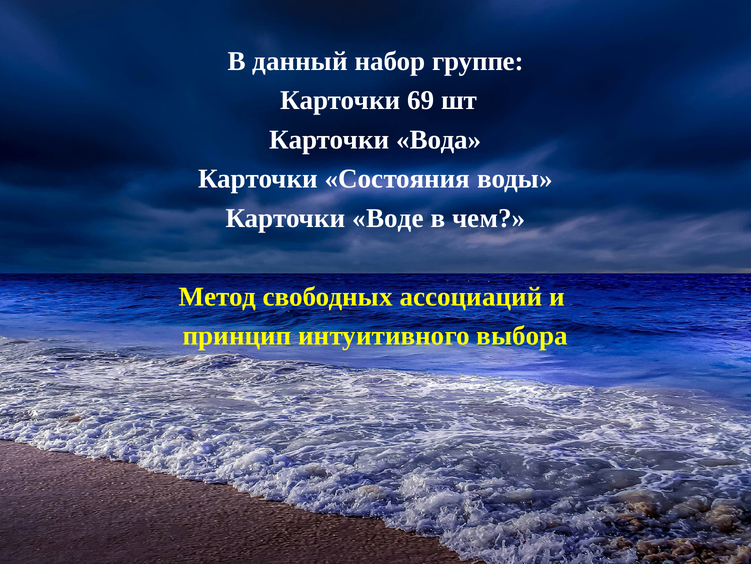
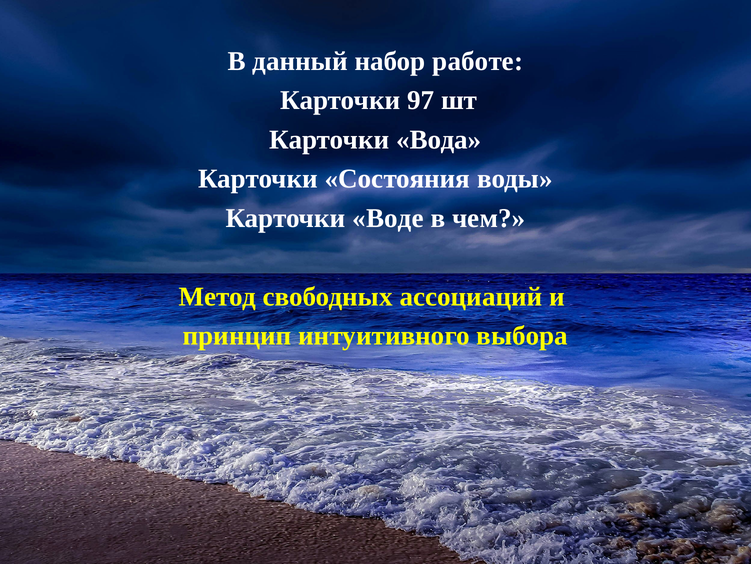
группе: группе -> работе (478, 61)
69: 69 -> 97 (421, 100)
